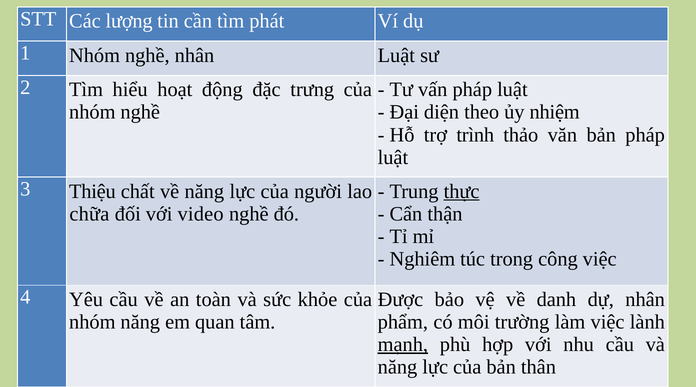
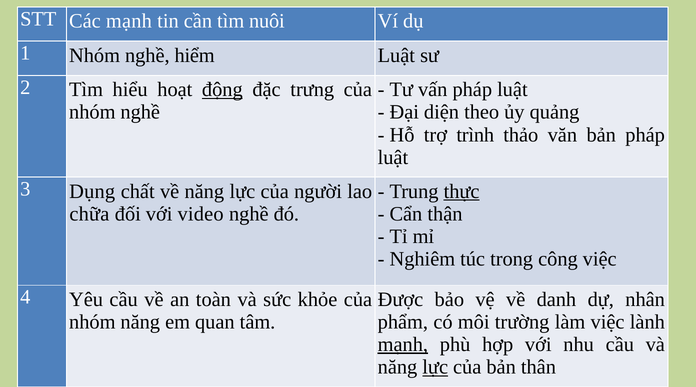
Các lượng: lượng -> mạnh (129, 21)
phát: phát -> nuôi (267, 21)
nghề nhân: nhân -> hiểm (195, 55)
động underline: none -> present (222, 90)
nhiệm: nhiệm -> quảng (555, 112)
Thiệu: Thiệu -> Dụng (92, 191)
lực underline: none -> present (435, 367)
